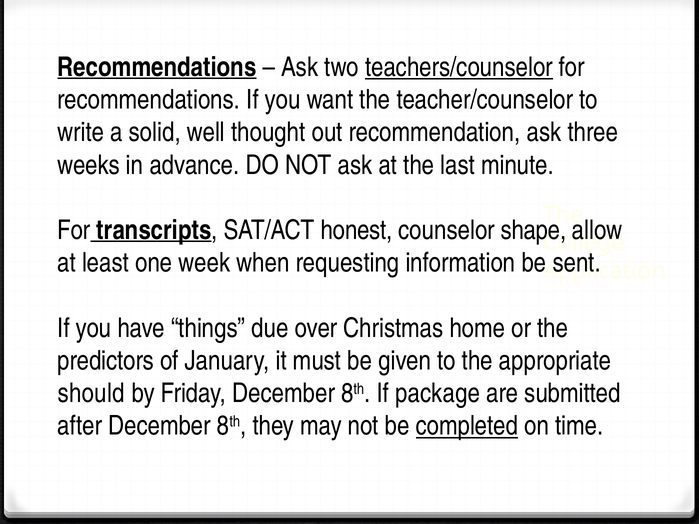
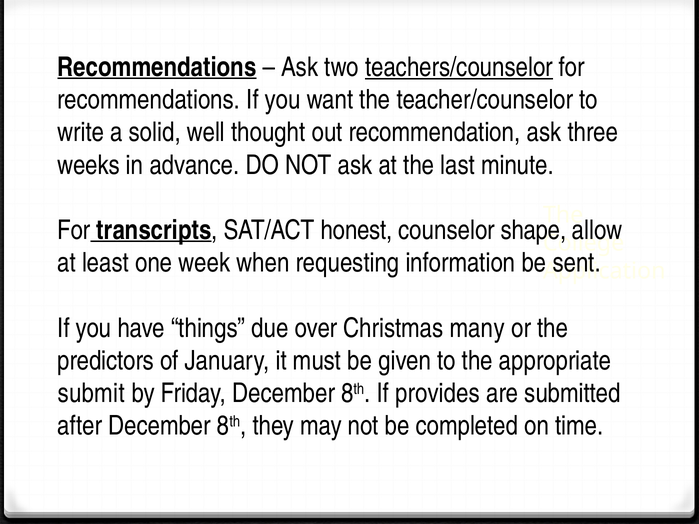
home: home -> many (477, 328)
should: should -> submit (91, 394)
package: package -> provides (438, 394)
completed underline: present -> none (467, 426)
